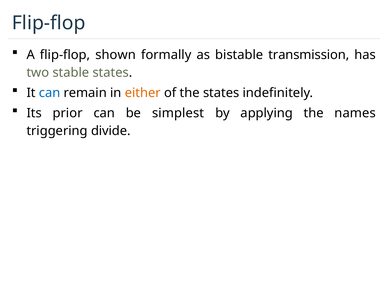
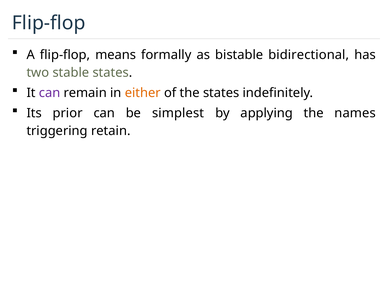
shown: shown -> means (116, 55)
transmission: transmission -> bidirectional (309, 55)
can colour: blue -> purple (50, 93)
divide: divide -> retain (111, 131)
